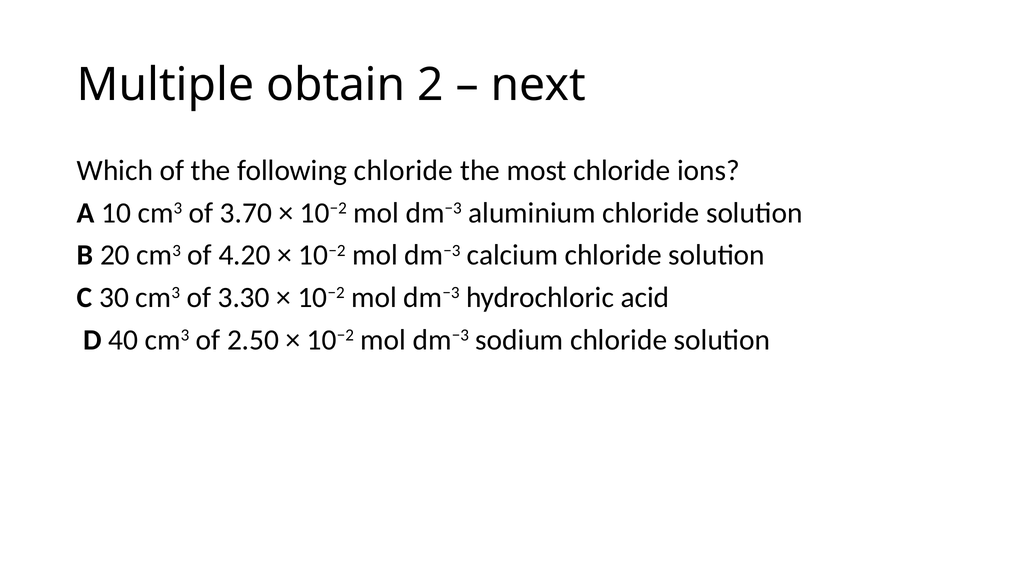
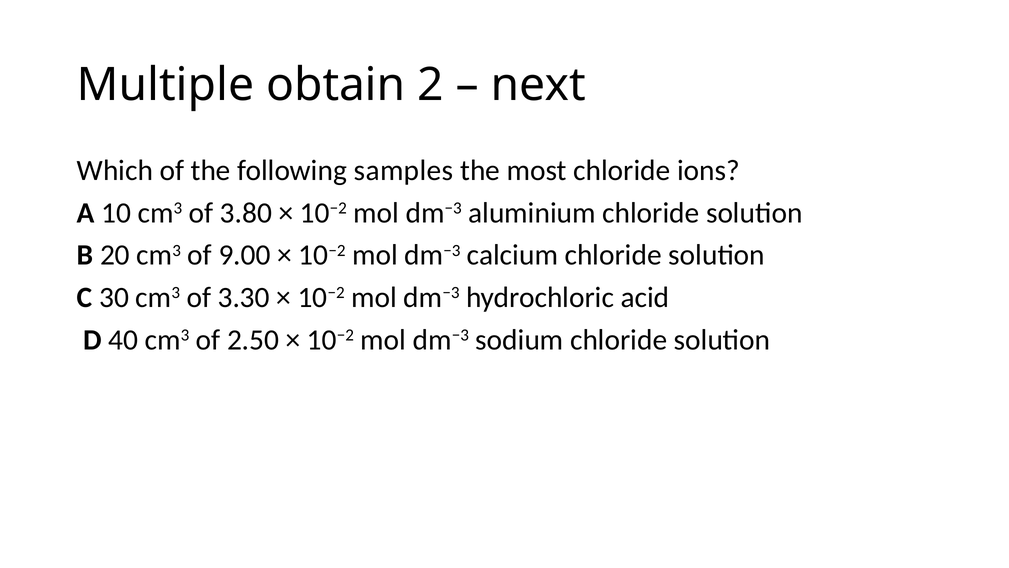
following chloride: chloride -> samples (403, 171)
3.70: 3.70 -> 3.80 (246, 213)
4.20: 4.20 -> 9.00 (245, 255)
